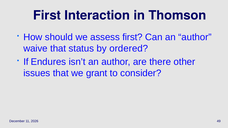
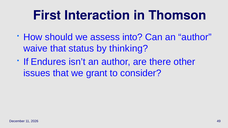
assess first: first -> into (132, 37)
ordered: ordered -> thinking (129, 49)
